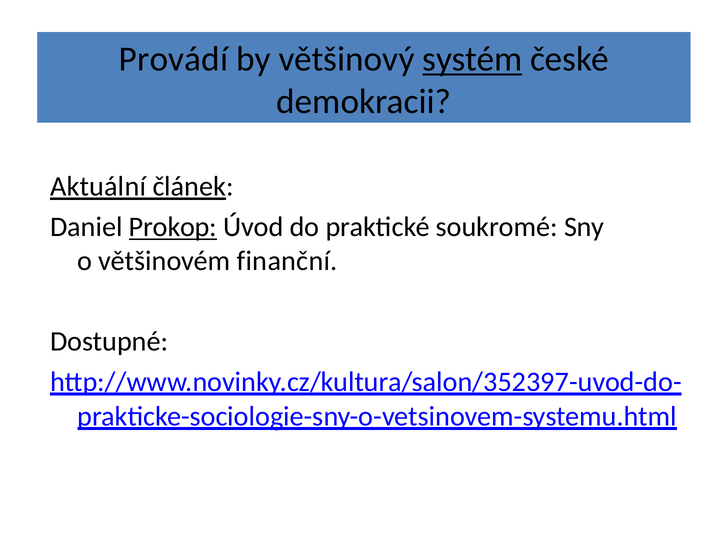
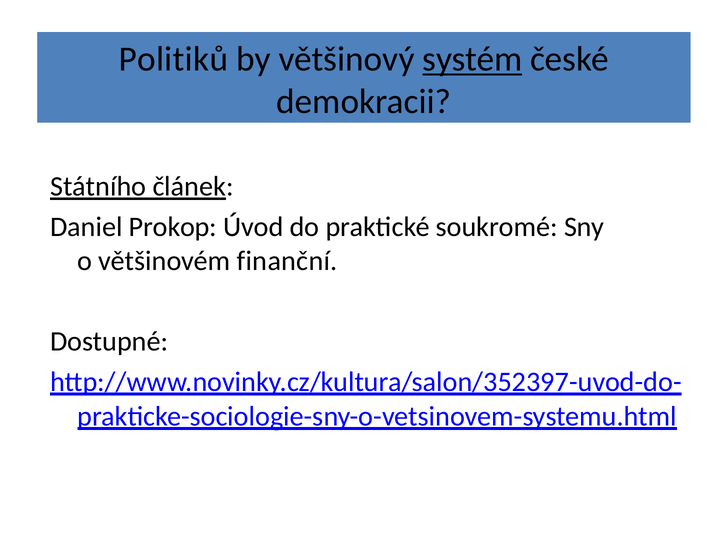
Provádí: Provádí -> Politiků (173, 59)
Aktuální: Aktuální -> Státního (98, 187)
Prokop underline: present -> none (173, 227)
